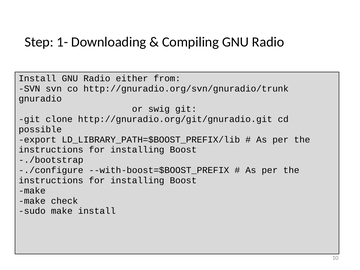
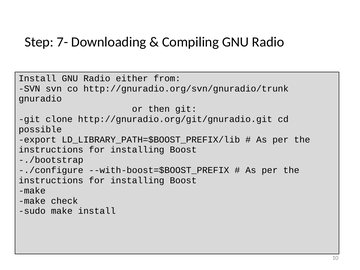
1-: 1- -> 7- (62, 42)
swig: swig -> then (159, 109)
